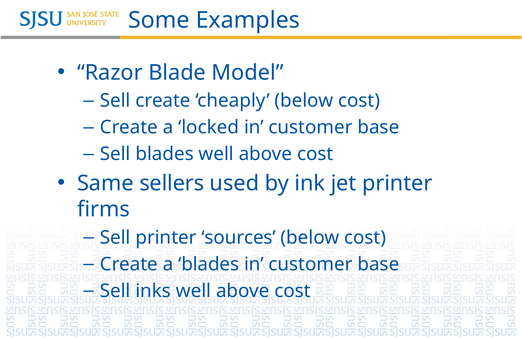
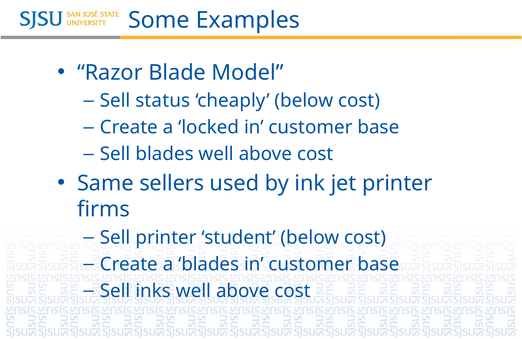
Sell create: create -> status (163, 101)
sources: sources -> student (239, 238)
